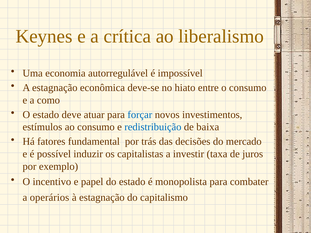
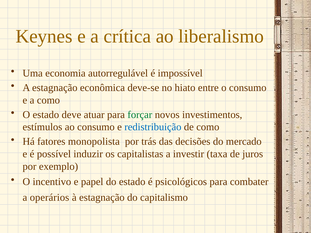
forçar colour: blue -> green (140, 115)
de baixa: baixa -> como (208, 127)
fundamental: fundamental -> monopolista (94, 142)
monopolista: monopolista -> psicológicos (181, 182)
